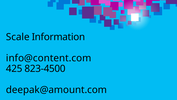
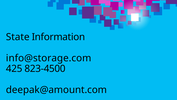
Scale: Scale -> State (18, 37)
info@content.com: info@content.com -> info@storage.com (49, 58)
